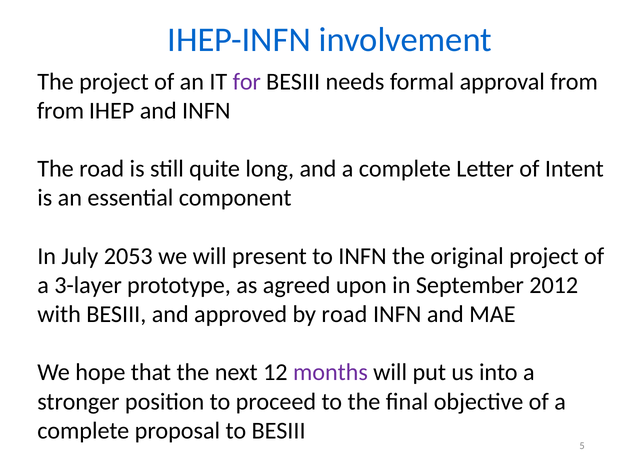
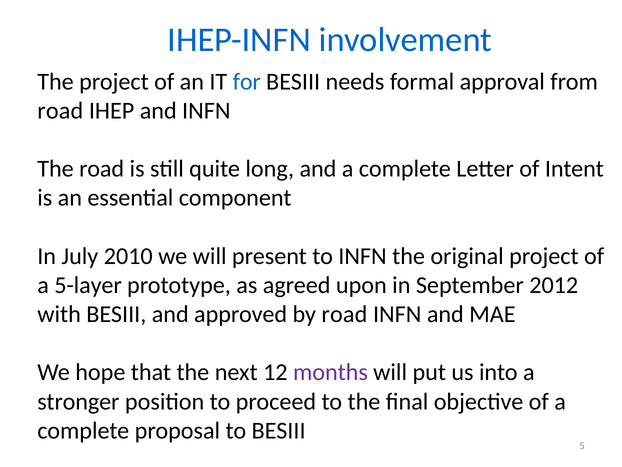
for colour: purple -> blue (247, 82)
from: from -> road (60, 111)
2053: 2053 -> 2010 (128, 256)
3-layer: 3-layer -> 5-layer (88, 285)
